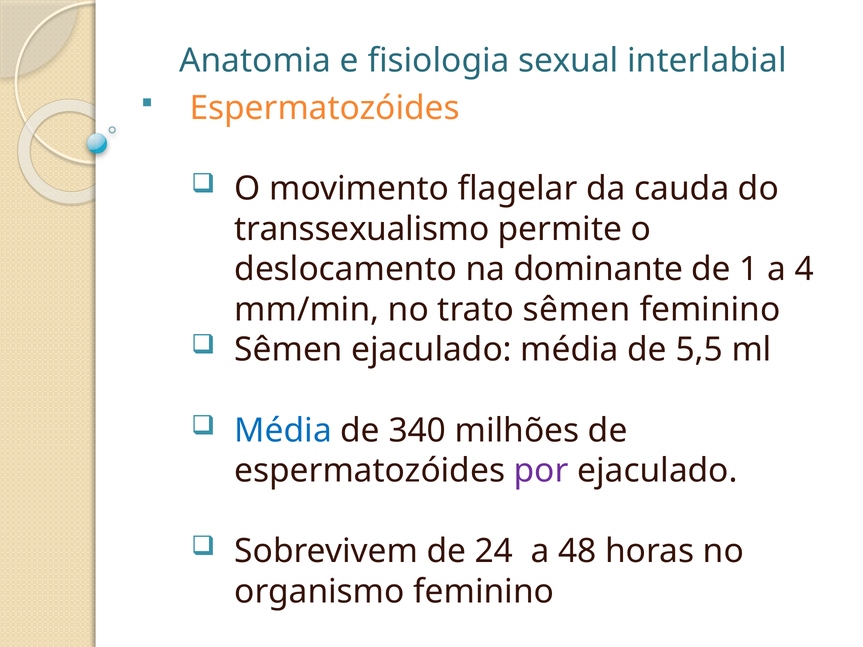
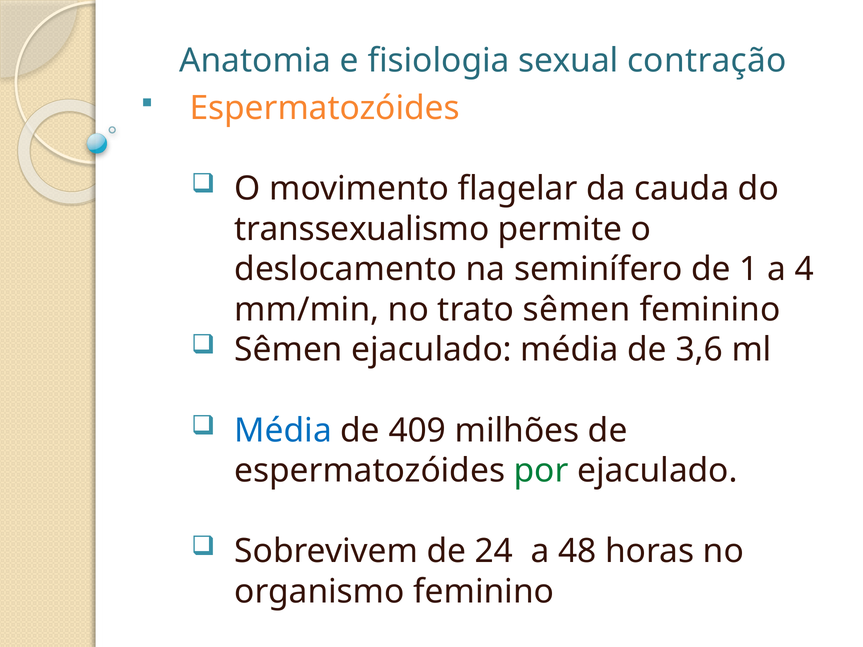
interlabial: interlabial -> contração (707, 61)
dominante: dominante -> seminífero (598, 269)
5,5: 5,5 -> 3,6 (699, 350)
340: 340 -> 409 (417, 431)
por colour: purple -> green (541, 471)
